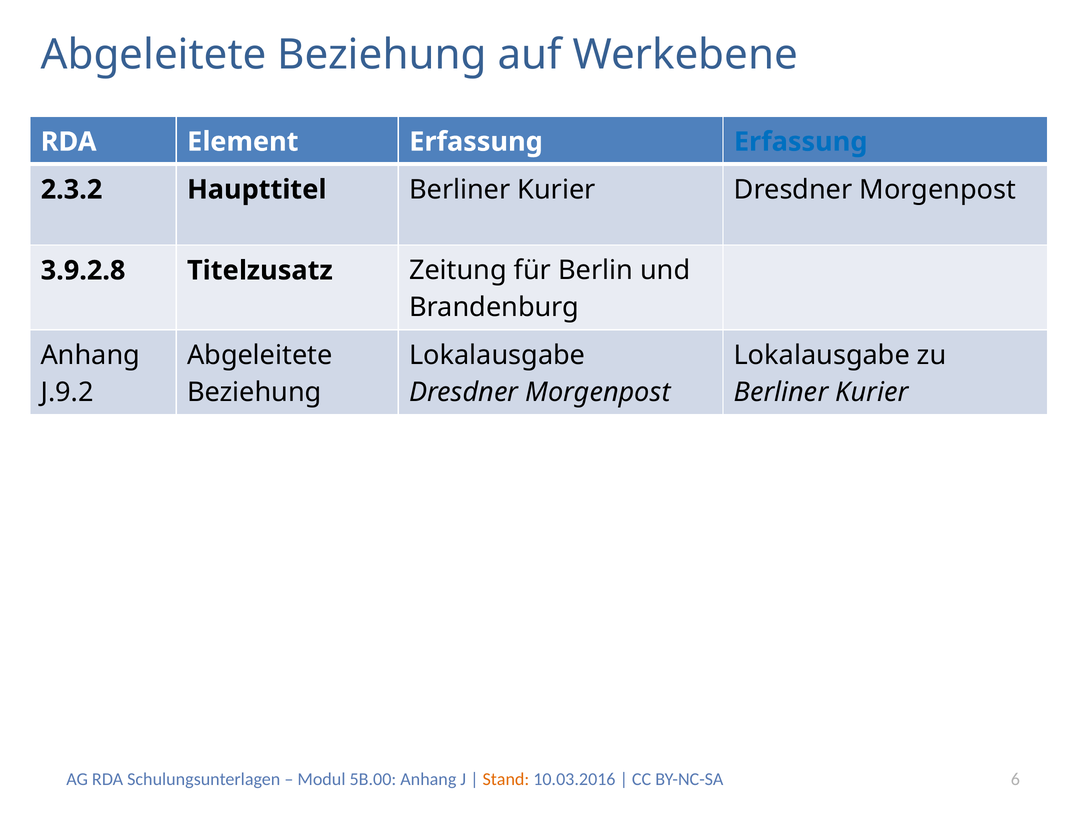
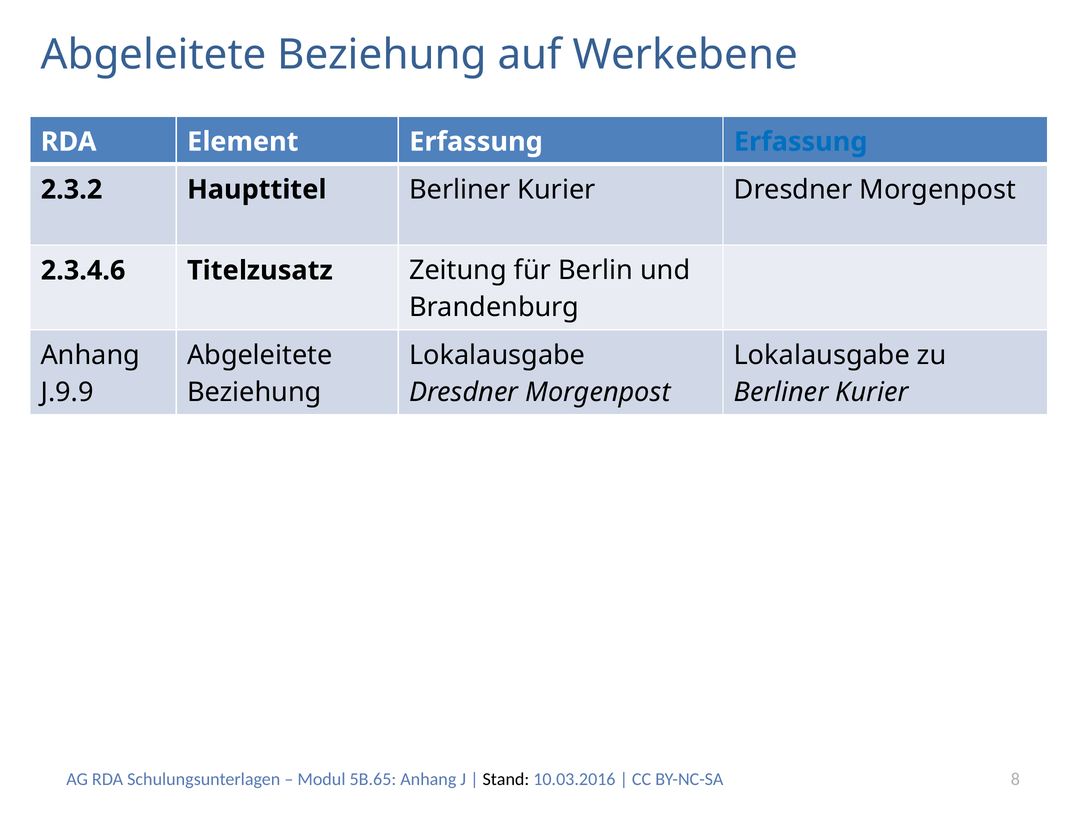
3.9.2.8: 3.9.2.8 -> 2.3.4.6 (83, 270)
J.9.2: J.9.2 -> J.9.9 (67, 392)
5B.00: 5B.00 -> 5B.65 (373, 779)
Stand colour: orange -> black (506, 779)
6: 6 -> 8 (1015, 779)
